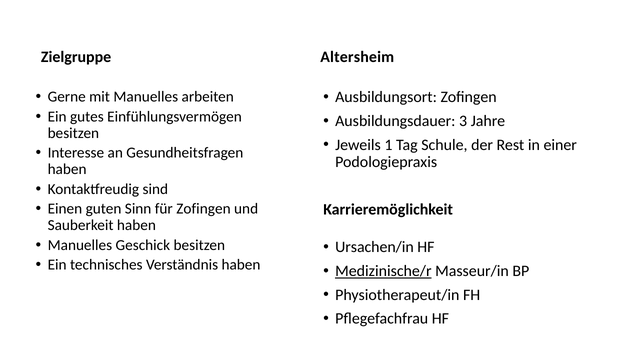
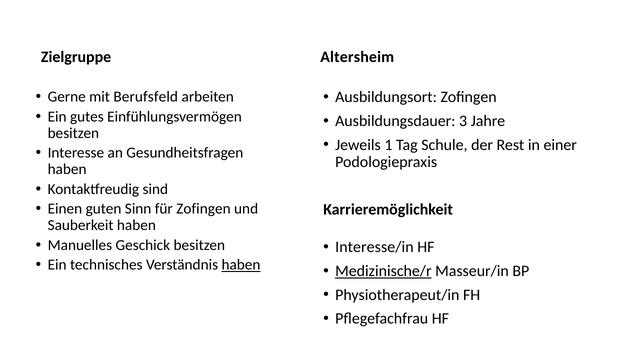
mit Manuelles: Manuelles -> Berufsfeld (146, 97)
Ursachen/in: Ursachen/in -> Interesse/in (374, 247)
haben underline: none -> present (241, 265)
